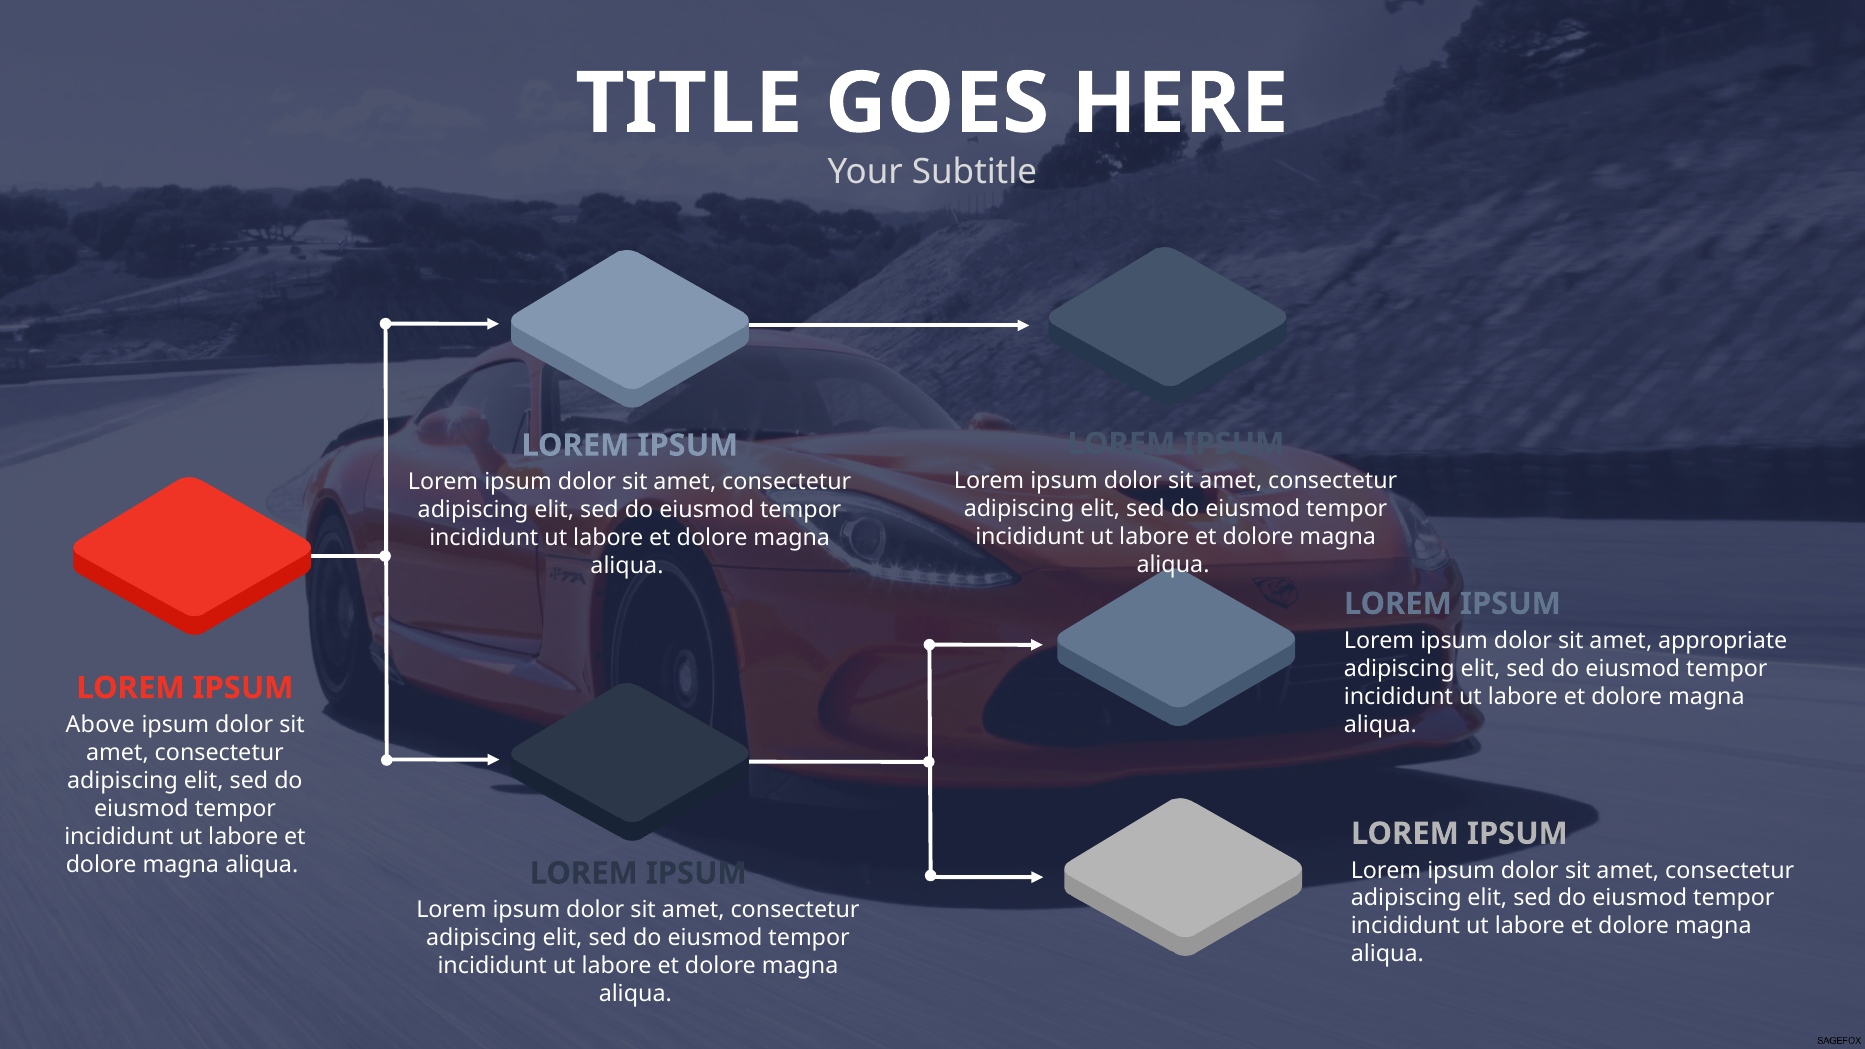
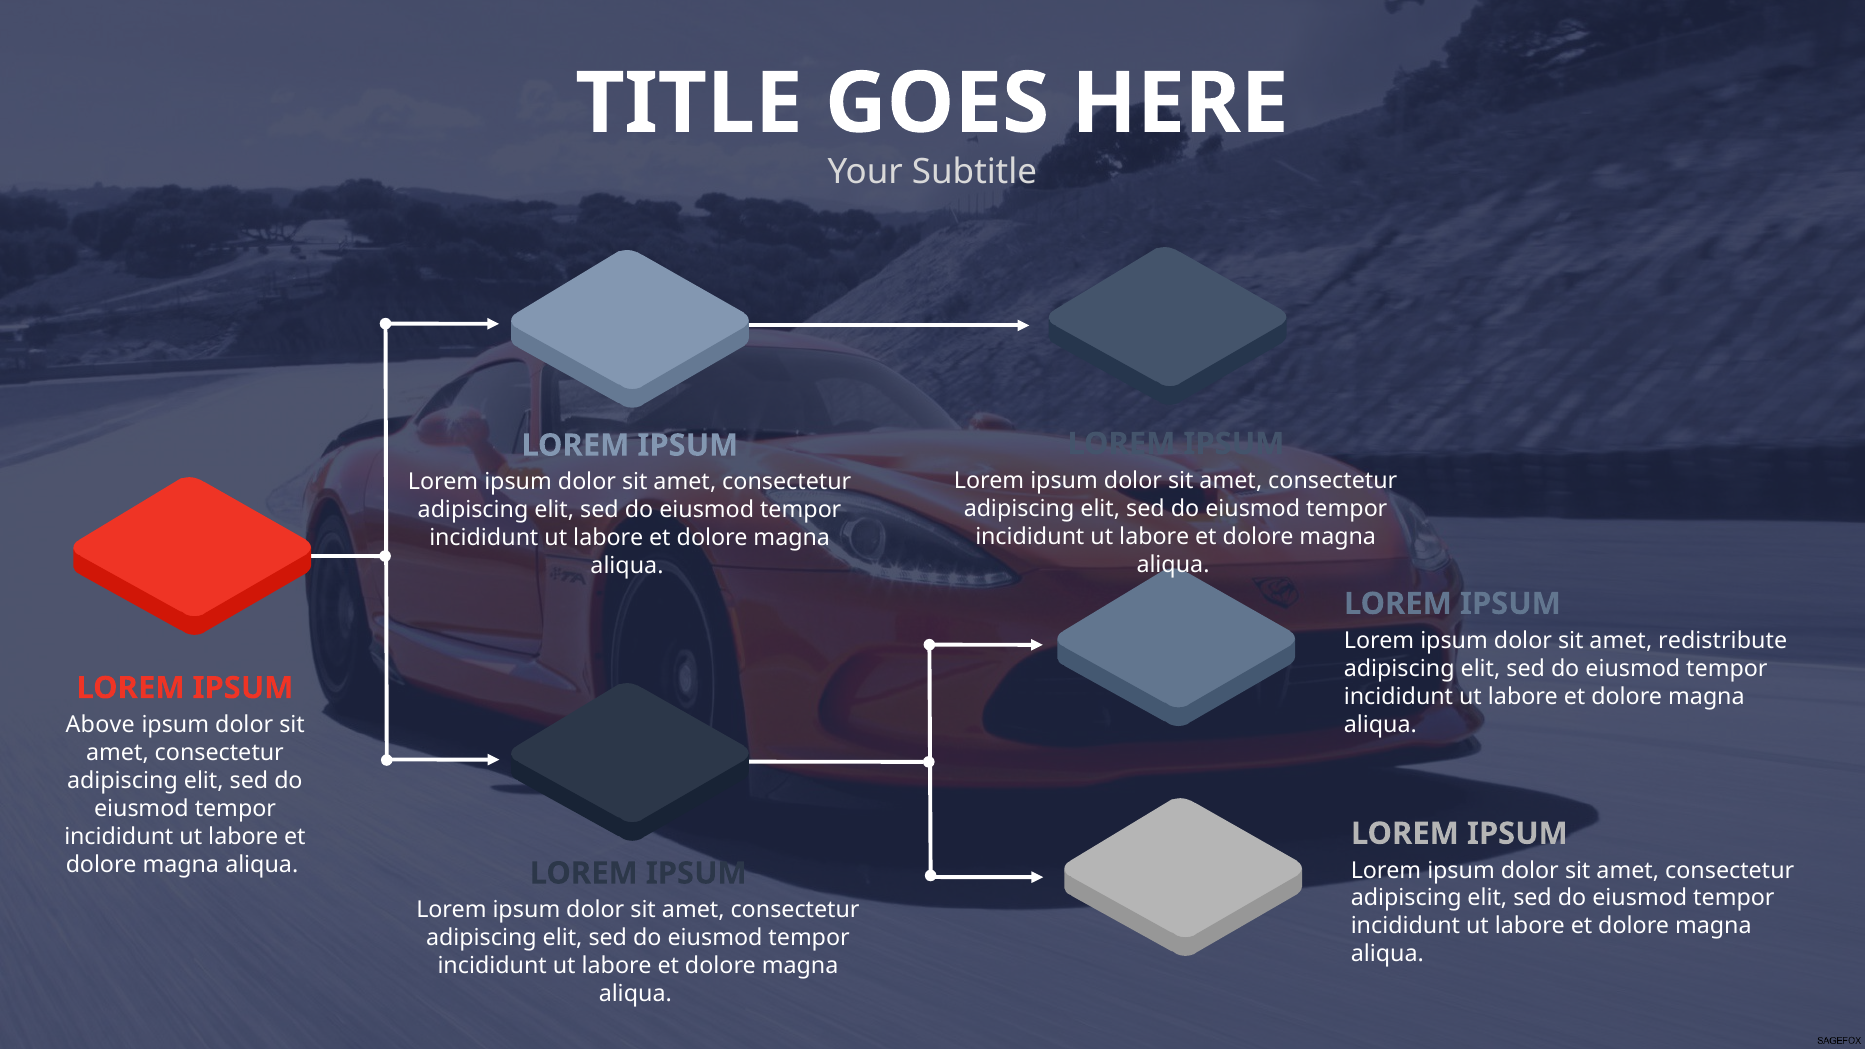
appropriate: appropriate -> redistribute (1723, 641)
